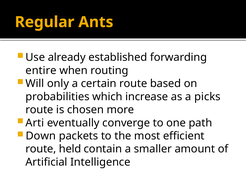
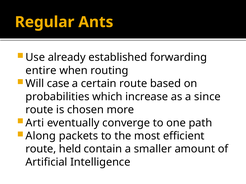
only: only -> case (58, 84)
picks: picks -> since (207, 97)
Down: Down -> Along (41, 136)
